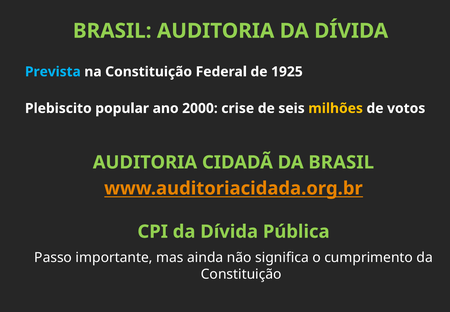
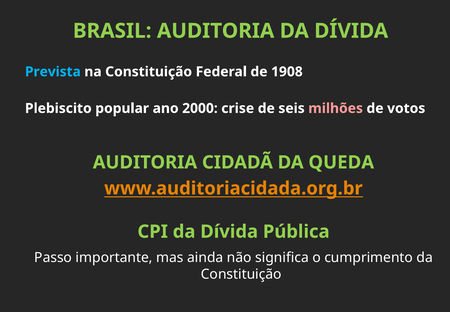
1925: 1925 -> 1908 (287, 72)
milhões colour: yellow -> pink (336, 108)
DA BRASIL: BRASIL -> QUEDA (341, 162)
